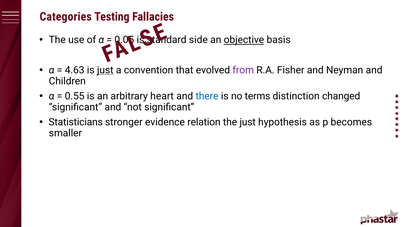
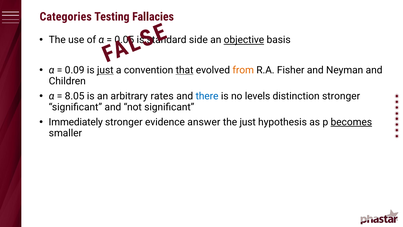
4.63: 4.63 -> 0.09 (75, 70)
that underline: none -> present (185, 70)
from colour: purple -> orange (243, 70)
0.55: 0.55 -> 8.05 (75, 96)
heart: heart -> rates (162, 96)
terms: terms -> levels (258, 96)
distinction changed: changed -> stronger (341, 96)
Statisticians: Statisticians -> Immediately (76, 122)
relation: relation -> answer (204, 122)
becomes underline: none -> present (351, 122)
